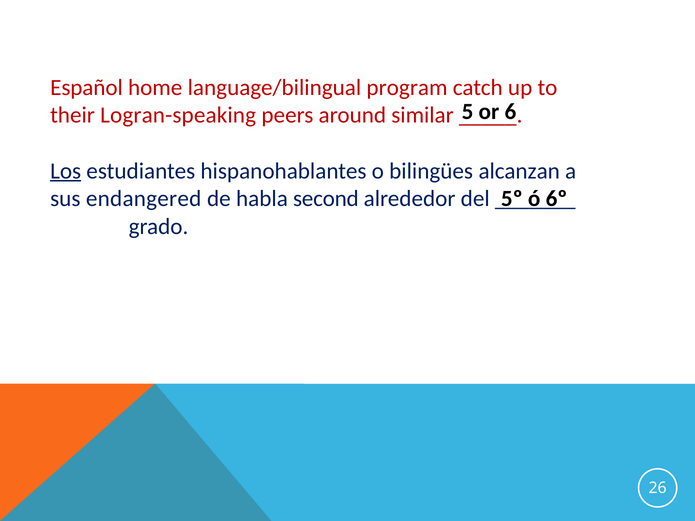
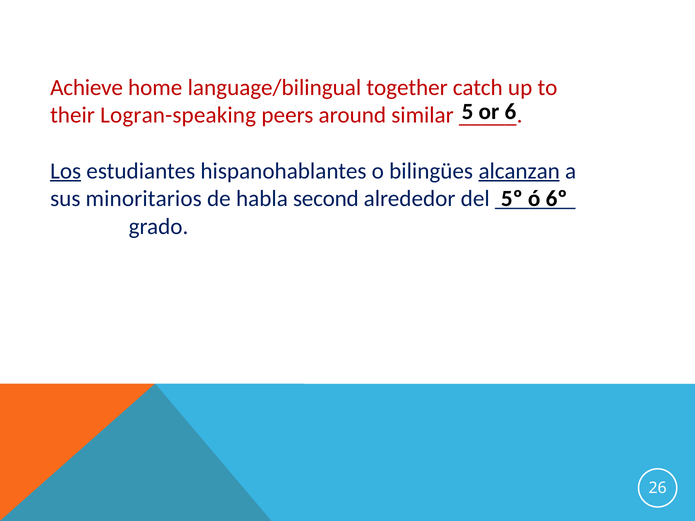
Español: Español -> Achieve (87, 88)
program: program -> together (407, 88)
alcanzan underline: none -> present (519, 171)
endangered: endangered -> minoritarios (144, 199)
